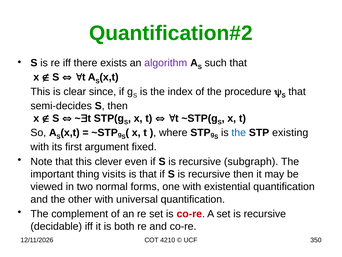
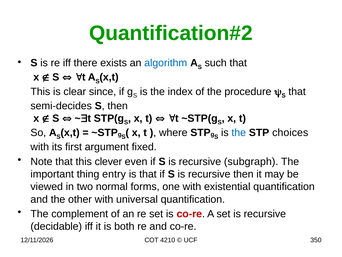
algorithm colour: purple -> blue (166, 63)
existing: existing -> choices (290, 132)
visits: visits -> entry (114, 174)
